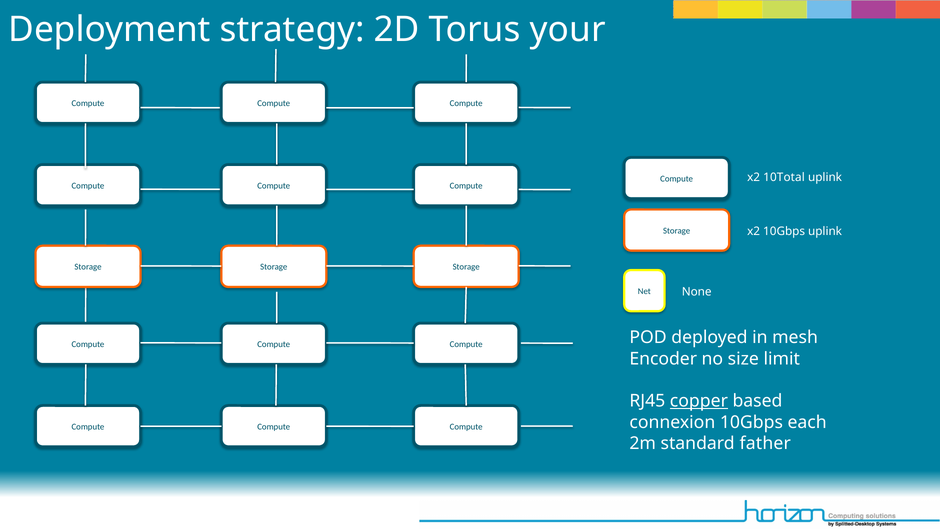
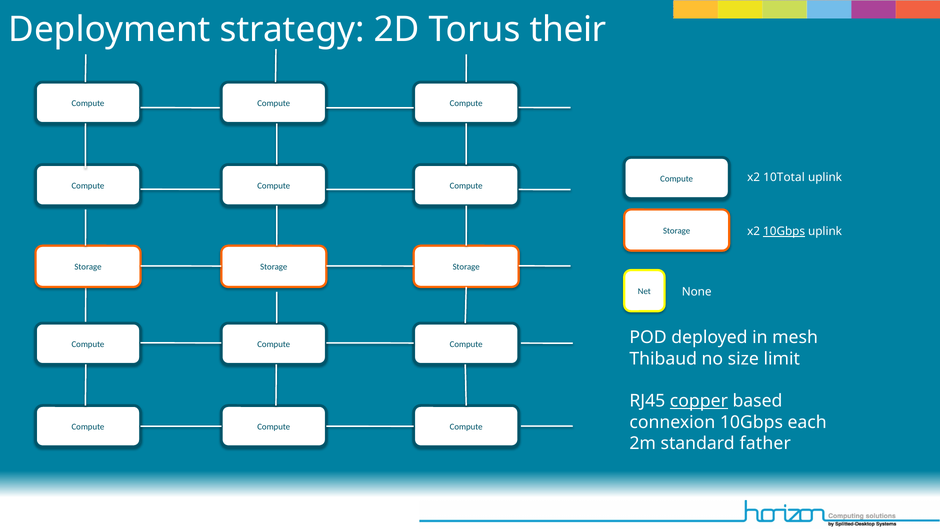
your: your -> their (568, 30)
10Gbps underline: none -> present (784, 231)
Encoder: Encoder -> Thibaud (663, 359)
